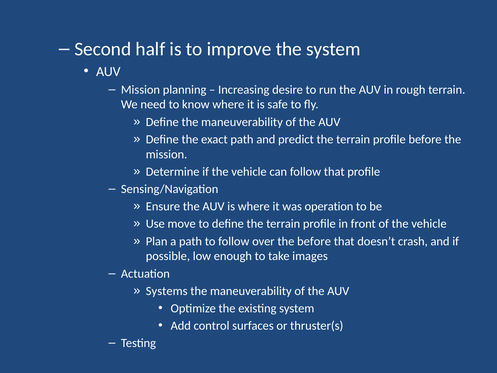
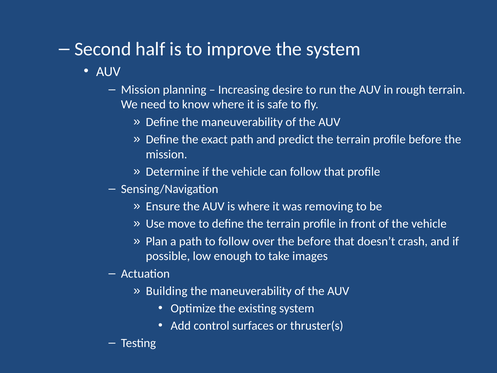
operation: operation -> removing (329, 206)
Systems: Systems -> Building (167, 291)
